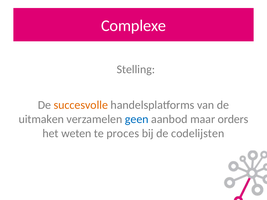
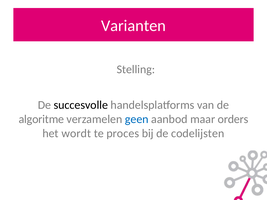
Complexe: Complexe -> Varianten (133, 26)
succesvolle colour: orange -> black (81, 105)
uitmaken: uitmaken -> algoritme (41, 119)
weten: weten -> wordt (76, 134)
